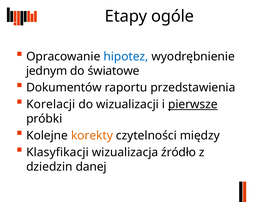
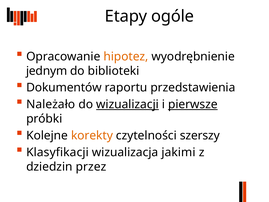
hipotez colour: blue -> orange (126, 56)
światowe: światowe -> biblioteki (114, 71)
Korelacji: Korelacji -> Należało (51, 104)
wizualizacji underline: none -> present (127, 104)
między: między -> szerszy (200, 135)
źródło: źródło -> jakimi (178, 152)
danej: danej -> przez (91, 166)
